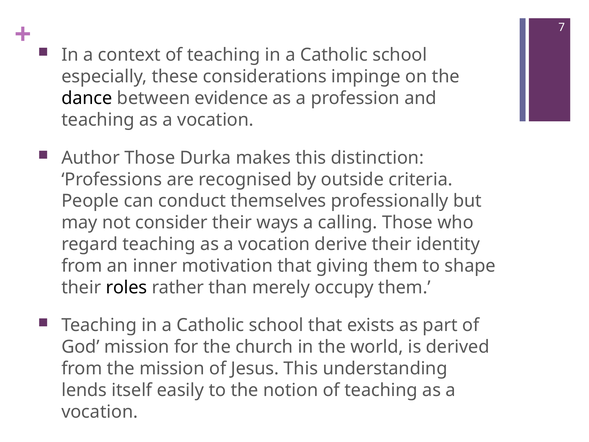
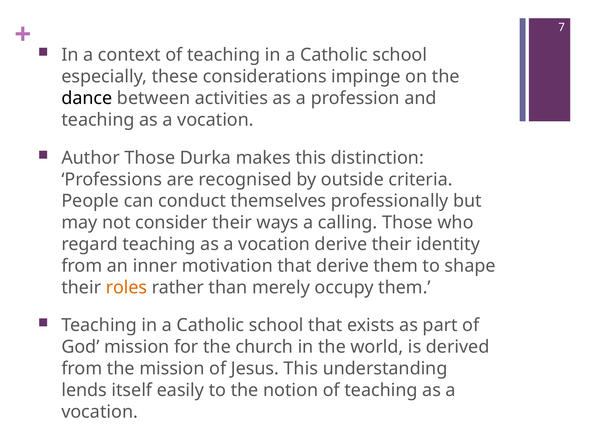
evidence: evidence -> activities (231, 98)
that giving: giving -> derive (343, 266)
roles colour: black -> orange (126, 287)
